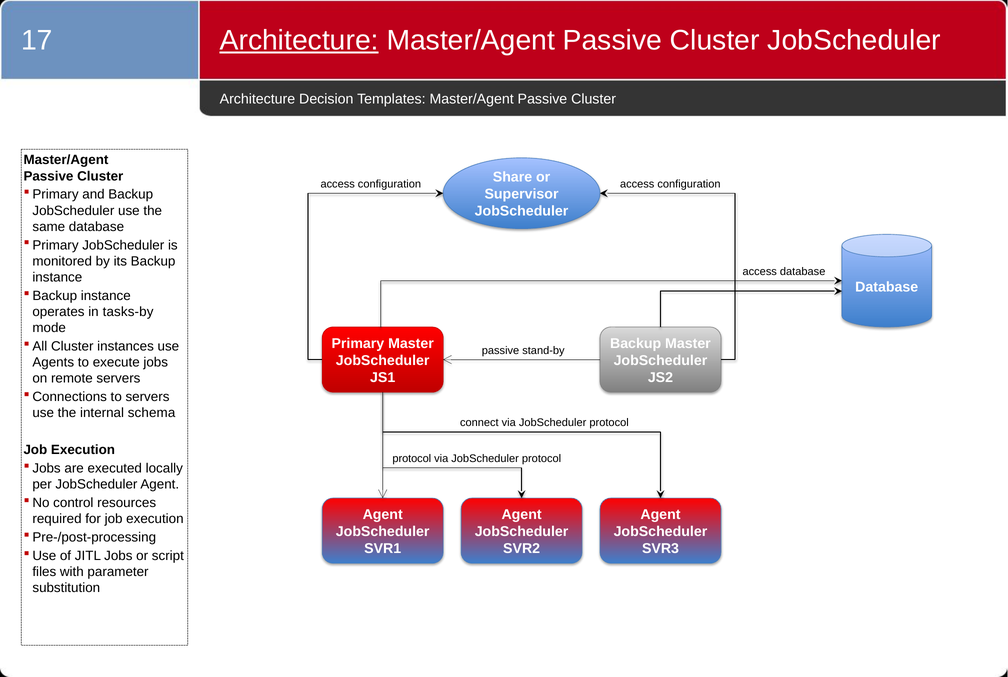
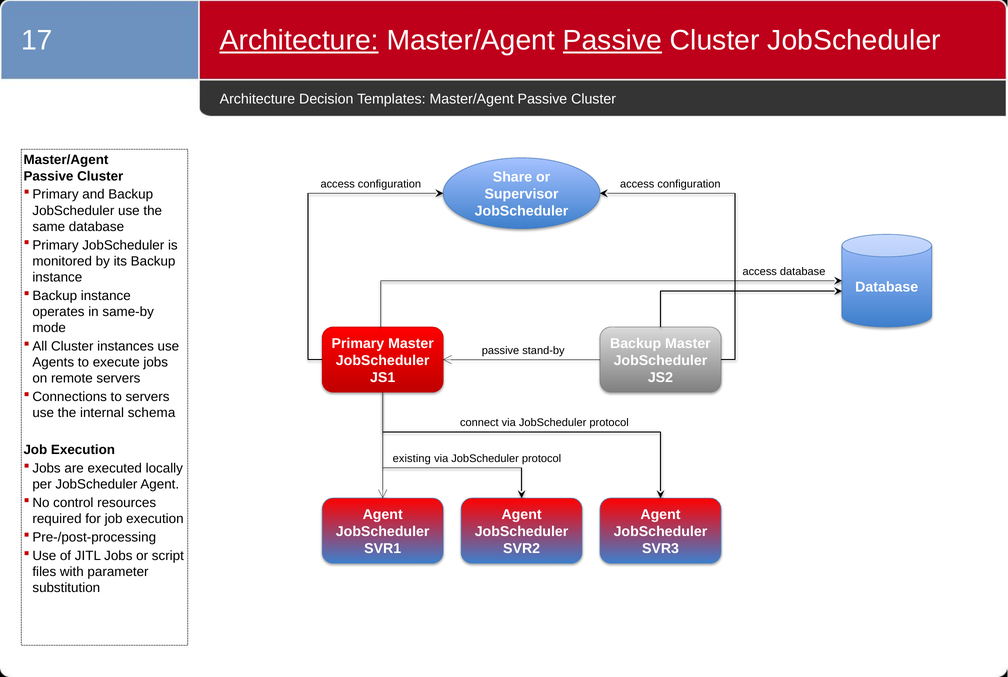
Passive underline: none -> present (612, 40)
tasks-by: tasks-by -> same-by (128, 312)
protocol: protocol -> existing (412, 459)
